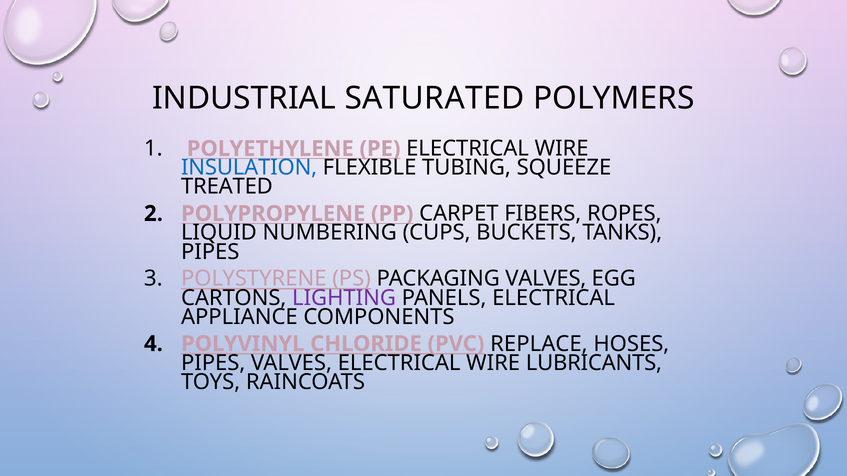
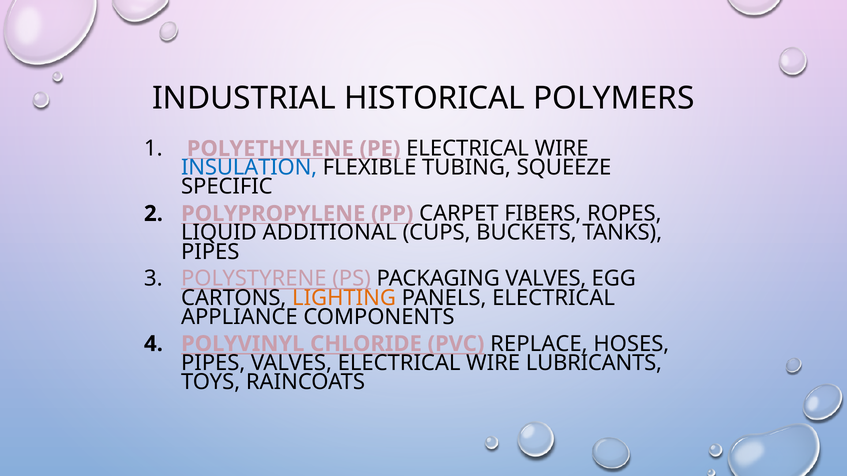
SATURATED: SATURATED -> HISTORICAL (435, 98)
TREATED: TREATED -> SPECIFIC (227, 187)
NUMBERING: NUMBERING -> ADDITIONAL (330, 233)
LIGHTING colour: purple -> orange (344, 298)
